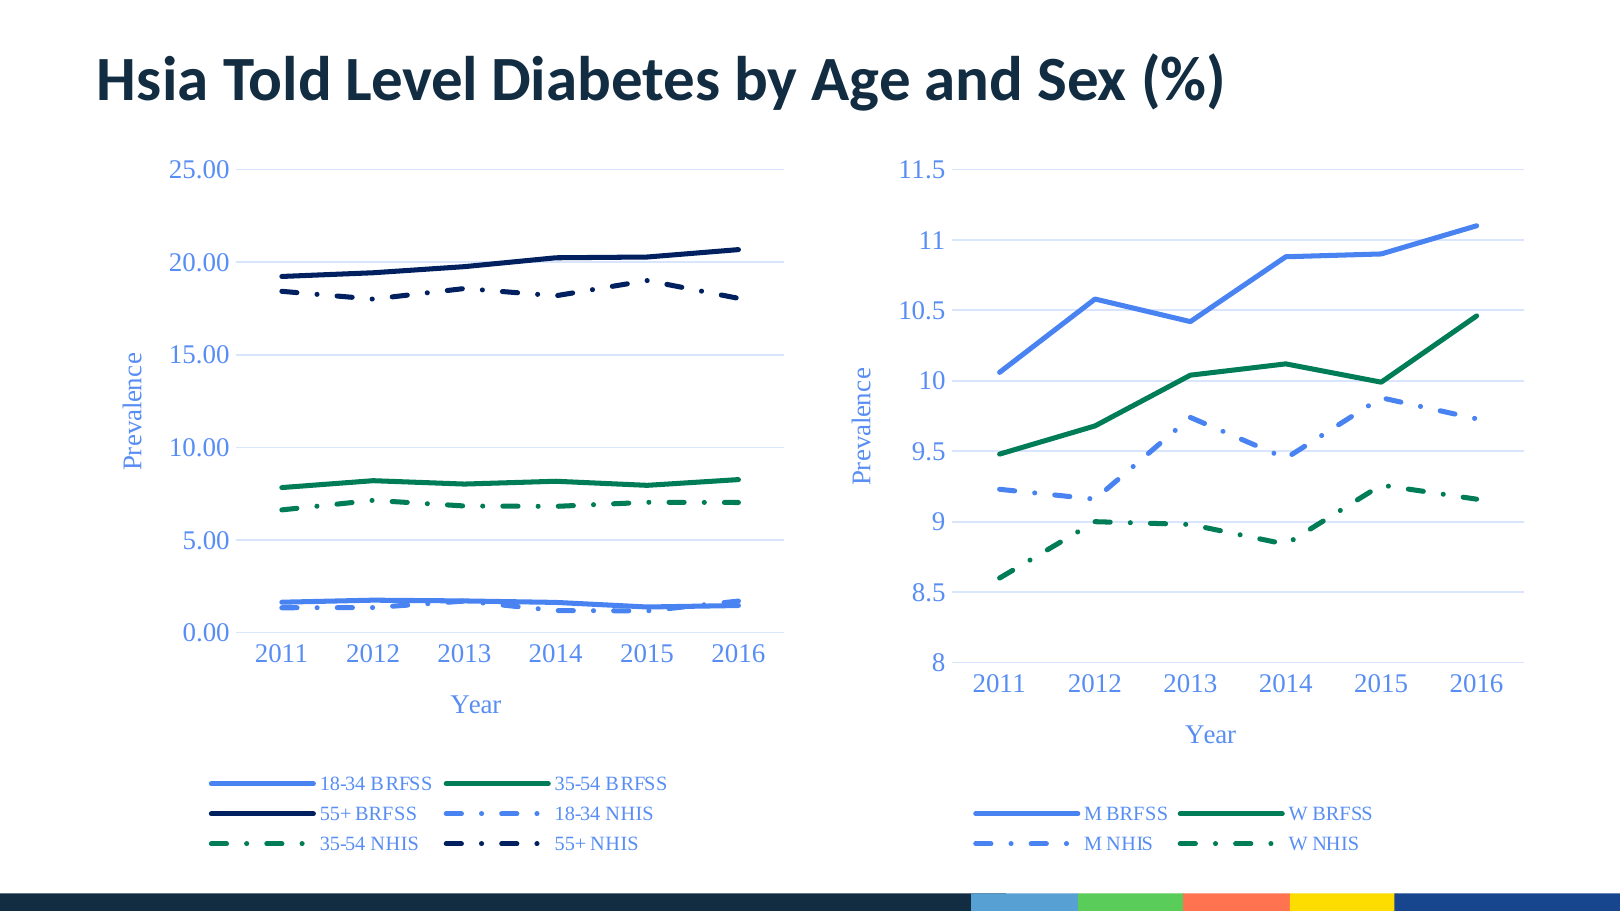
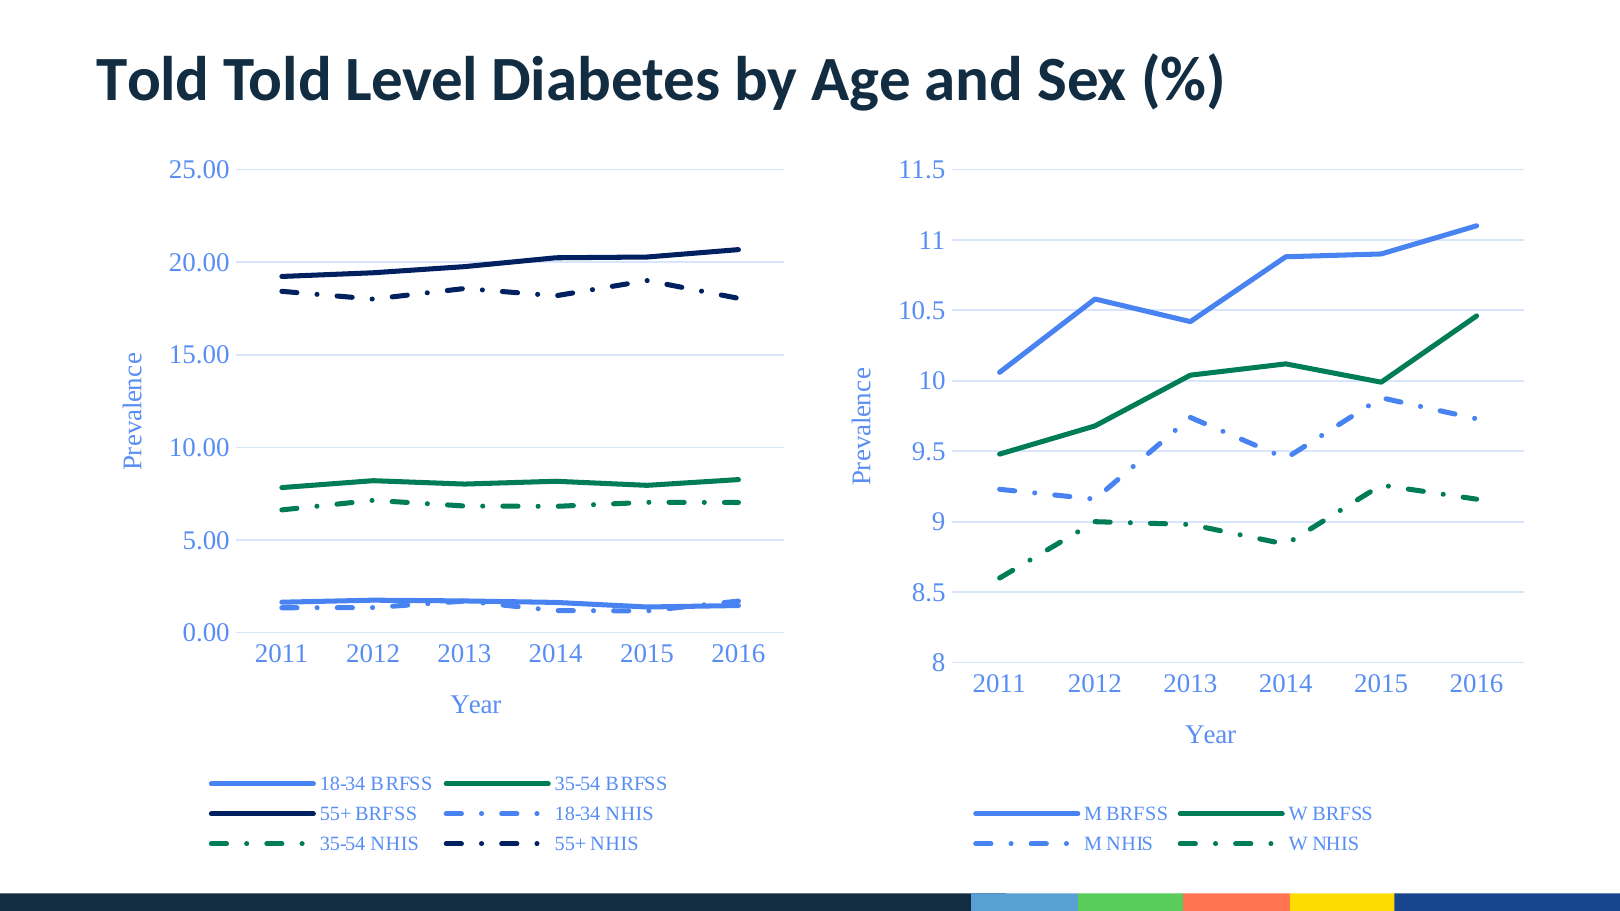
Hsia: Hsia -> Told (153, 79)
